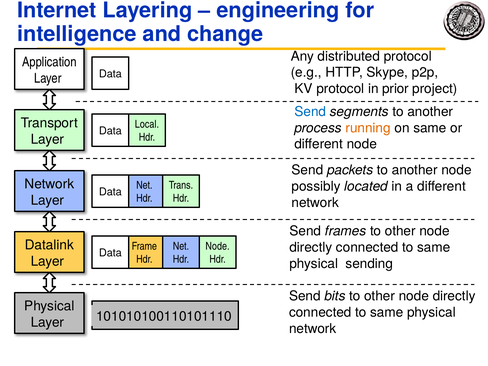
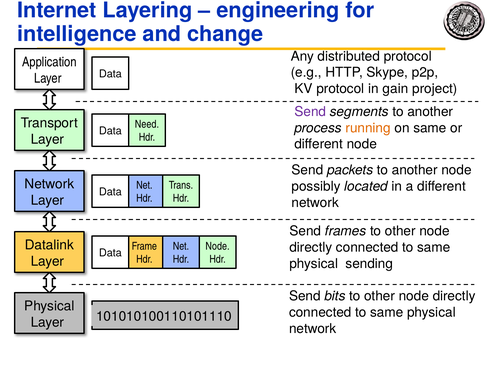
prior: prior -> gain (395, 89)
Send colour: blue -> purple (310, 112)
Local: Local -> Need (147, 124)
